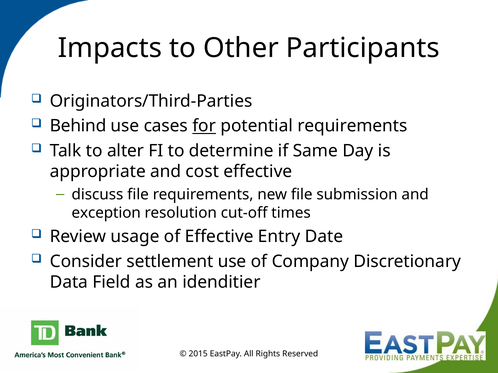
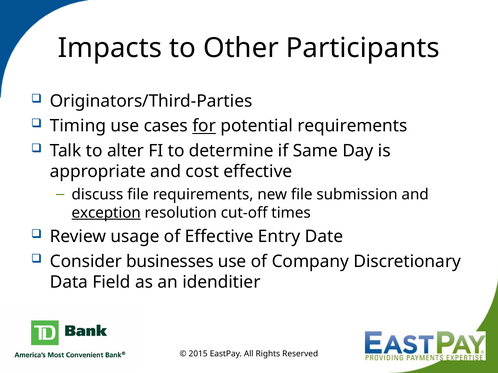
Behind: Behind -> Timing (78, 126)
exception underline: none -> present (106, 213)
settlement: settlement -> businesses (170, 262)
